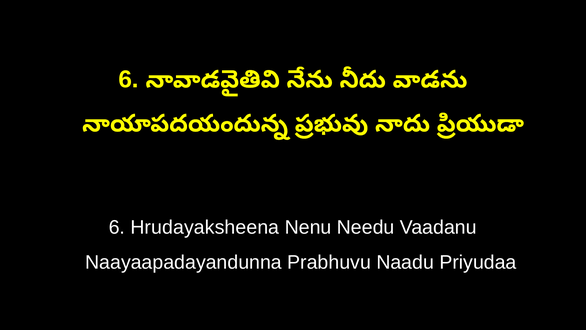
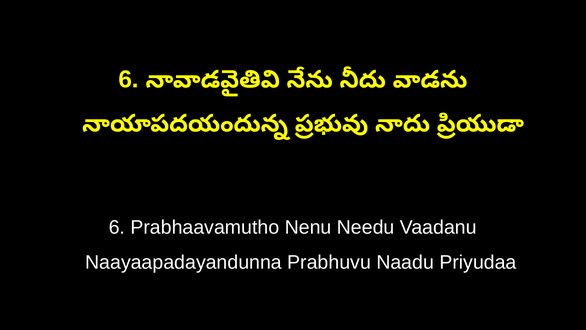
Hrudayaksheena: Hrudayaksheena -> Prabhaavamutho (205, 227)
